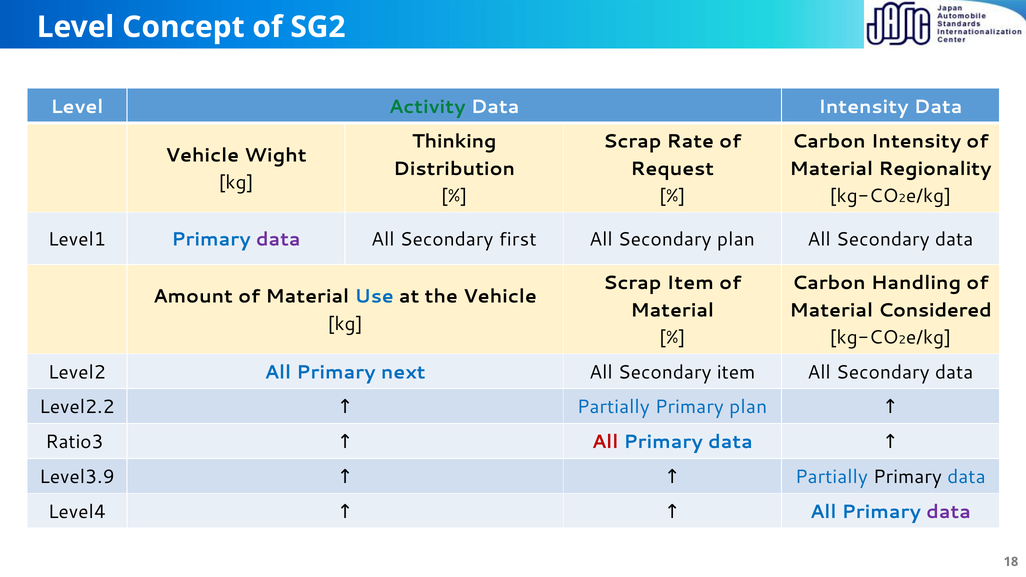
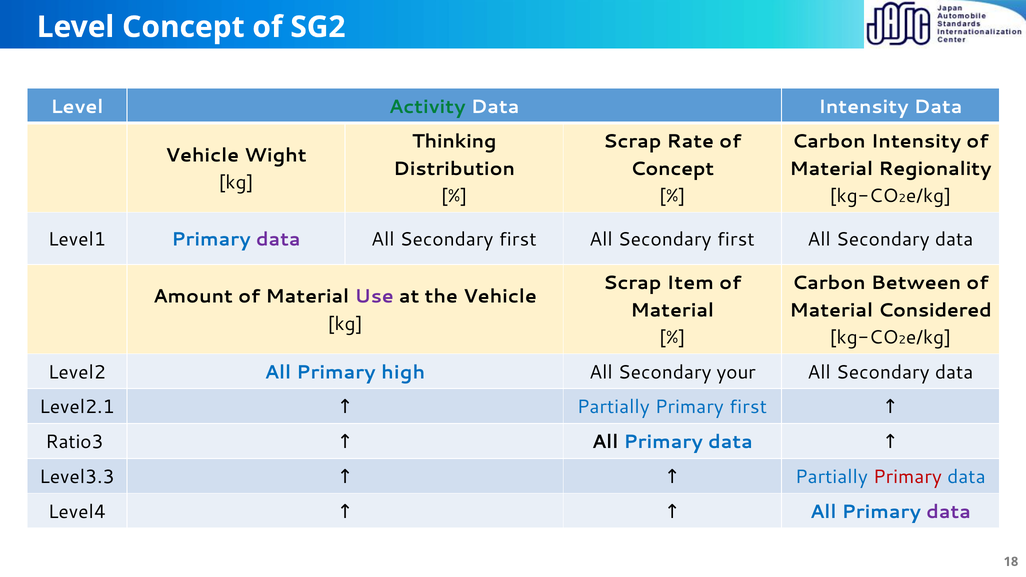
Request: Request -> Concept (672, 169)
plan: plan -> first (736, 240)
Handling: Handling -> Between (916, 283)
Use colour: blue -> purple (374, 297)
next: next -> high (403, 372)
Secondary item: item -> your (736, 372)
Level2.2: Level2.2 -> Level2.1 (77, 407)
Primary plan: plan -> first (748, 407)
All colour: red -> black (605, 442)
Level3.9: Level3.9 -> Level3.3 (77, 477)
Primary colour: black -> red (907, 477)
